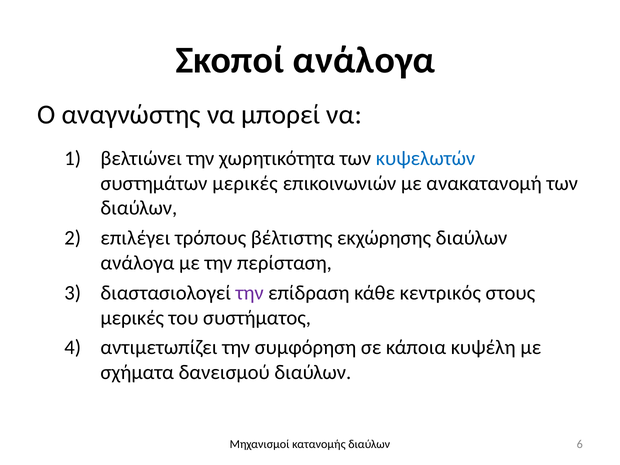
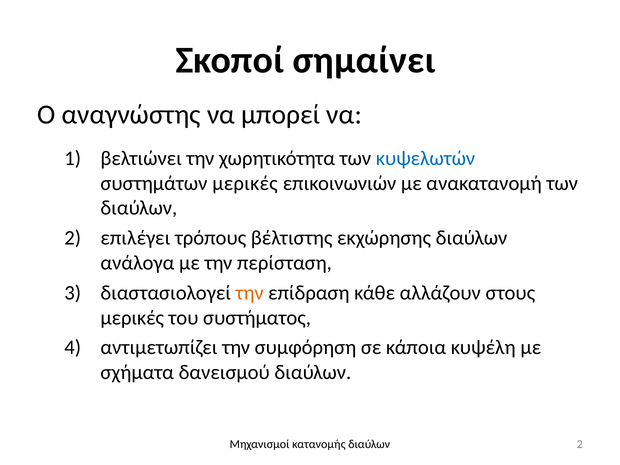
Σκοποί ανάλογα: ανάλογα -> σημαίνει (364, 60)
την colour: purple -> orange (250, 293)
κεντρικός: κεντρικός -> αλλάζουν (440, 293)
κατανομής διαύλων 6: 6 -> 2 (580, 444)
